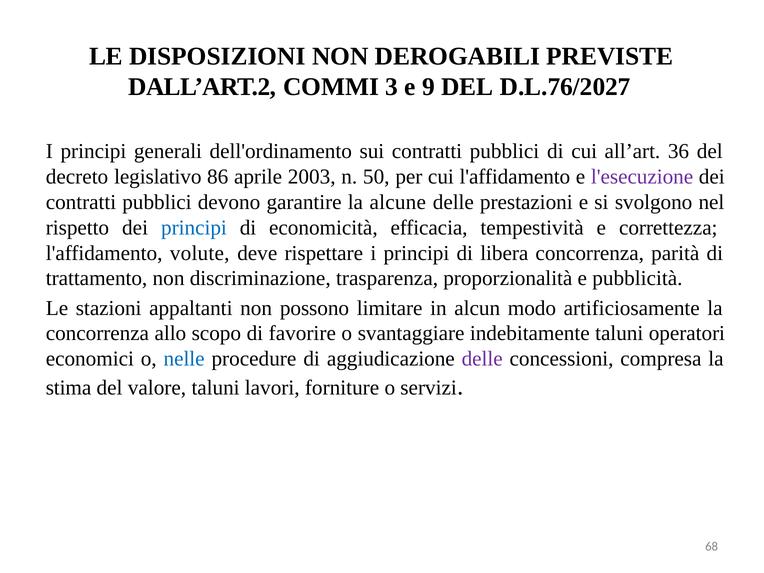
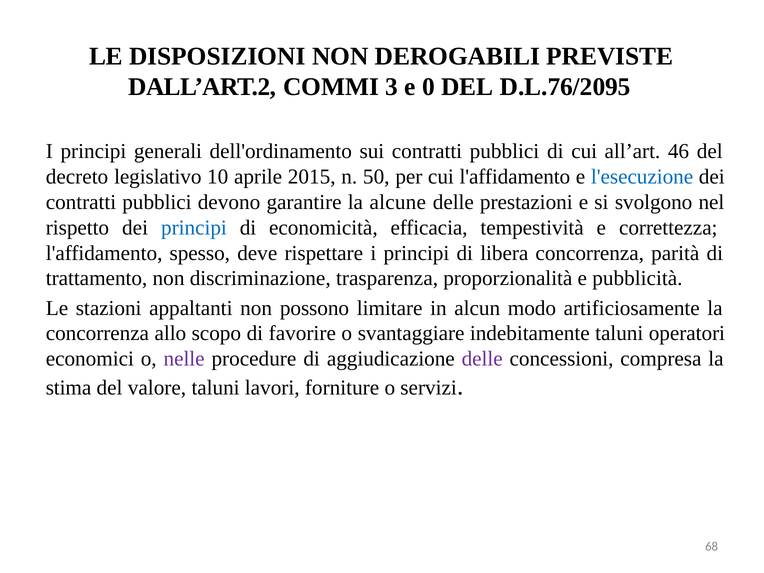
9: 9 -> 0 (428, 87)
D.L.76/2027: D.L.76/2027 -> D.L.76/2095 (565, 87)
36: 36 -> 46 (679, 151)
86: 86 -> 10 (218, 177)
2003: 2003 -> 2015 (312, 177)
l'esecuzione colour: purple -> blue (642, 177)
volute: volute -> spesso (200, 253)
nelle colour: blue -> purple (184, 359)
